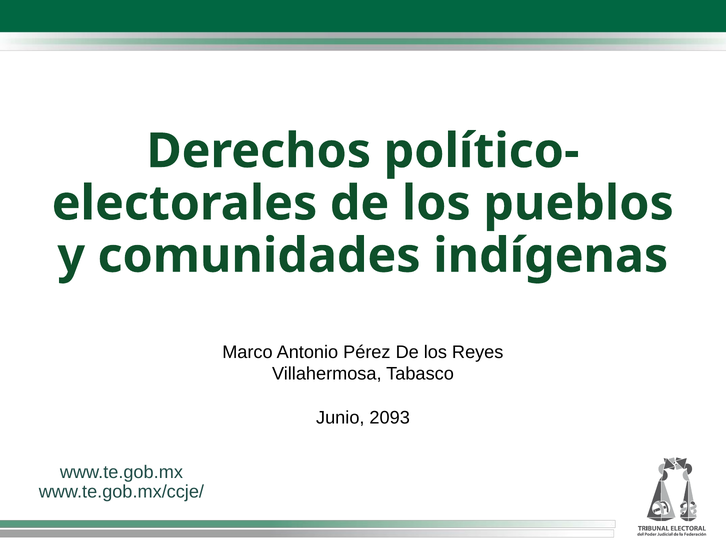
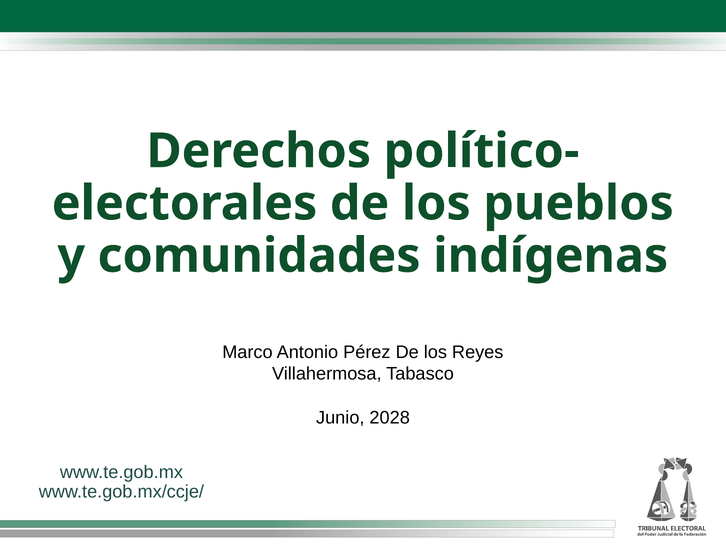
2093: 2093 -> 2028 (390, 417)
